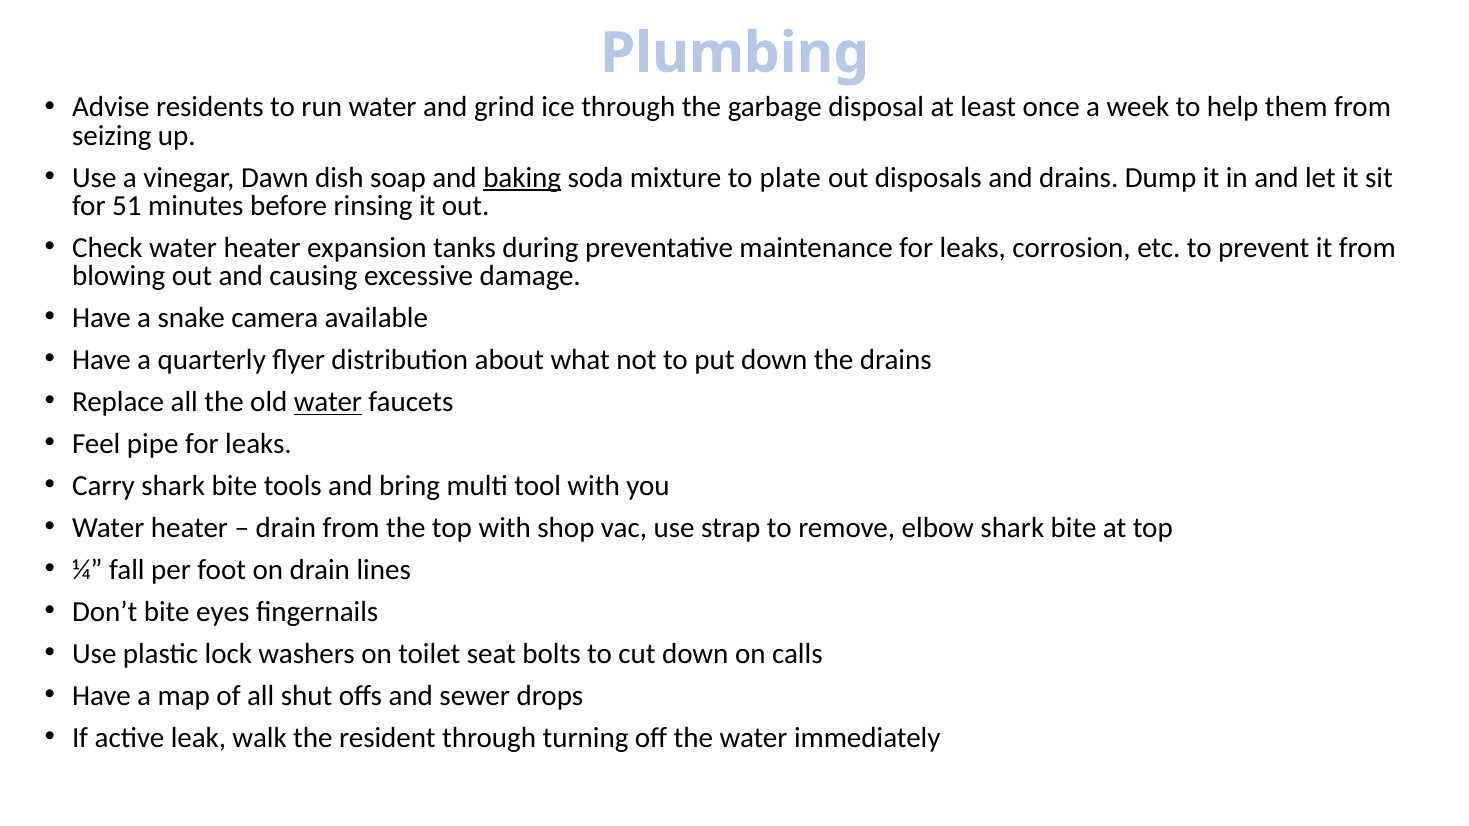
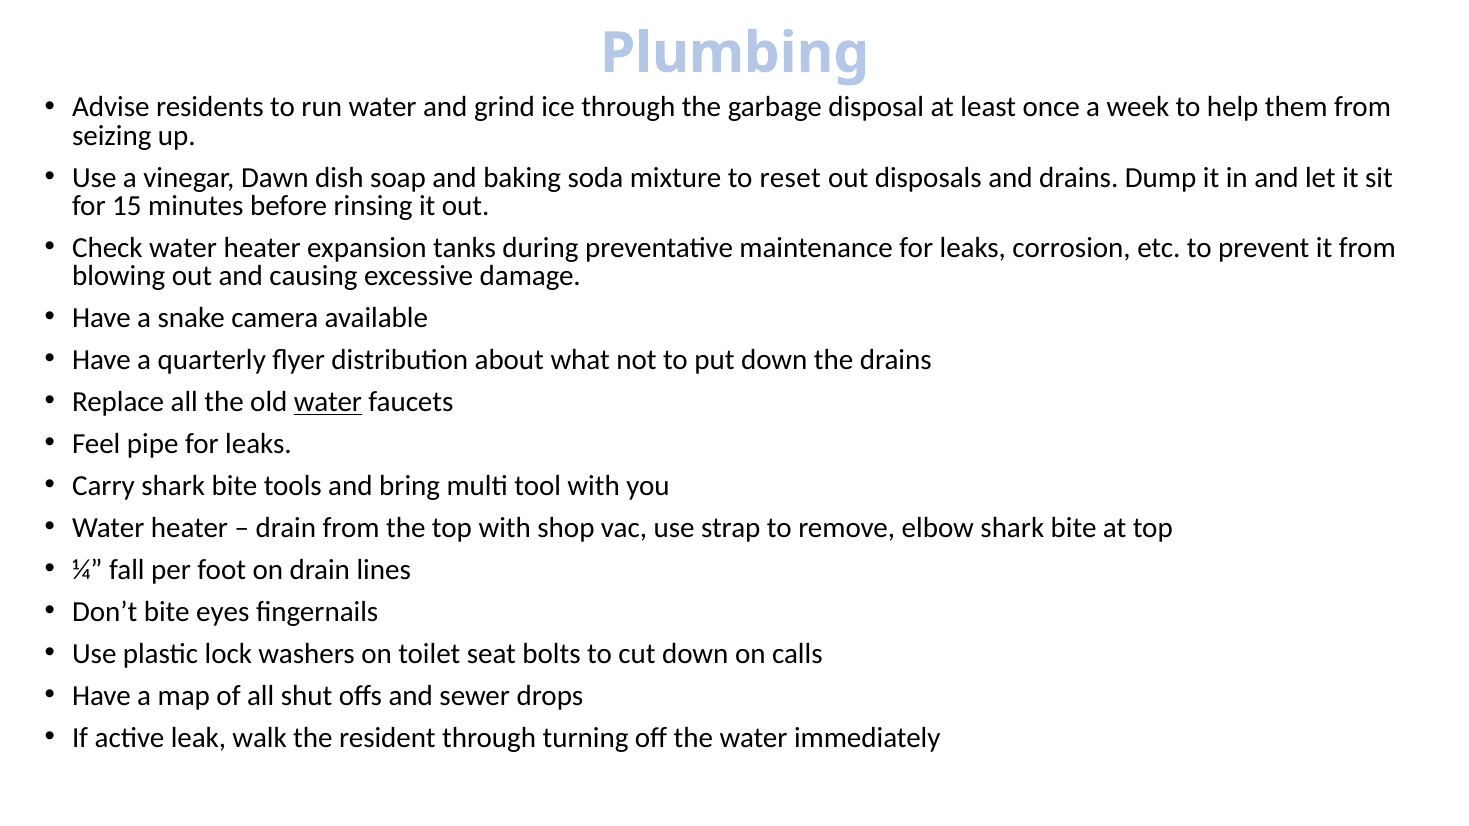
baking underline: present -> none (522, 178)
plate: plate -> reset (790, 178)
51: 51 -> 15 (127, 206)
